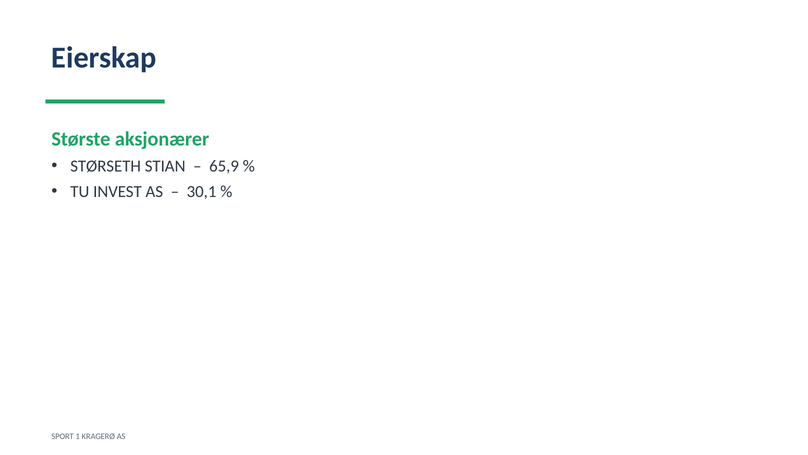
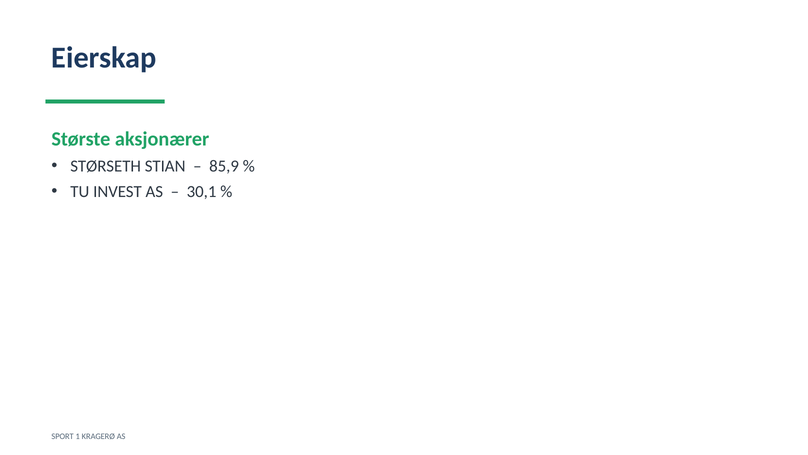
65,9: 65,9 -> 85,9 (224, 166)
